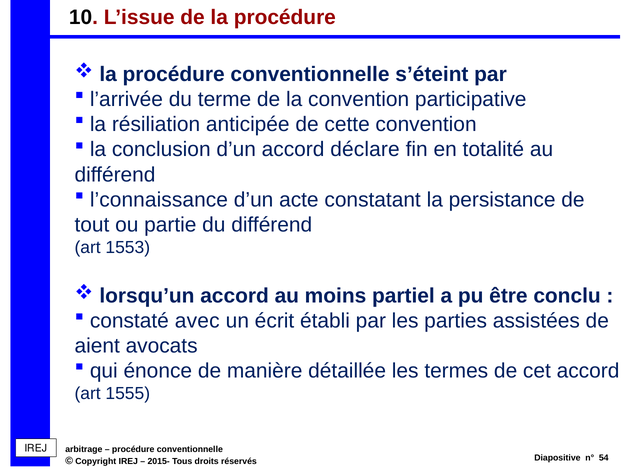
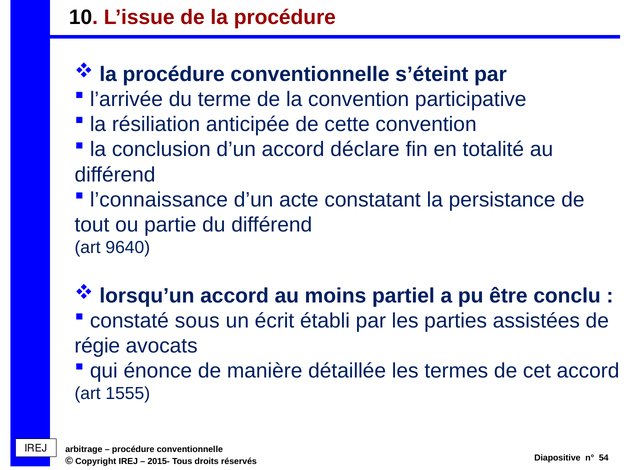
1553: 1553 -> 9640 (128, 248)
avec: avec -> sous (197, 321)
aient: aient -> régie (97, 346)
